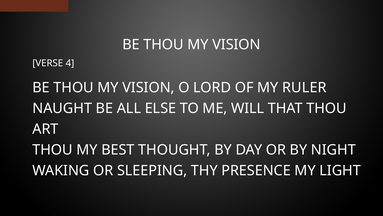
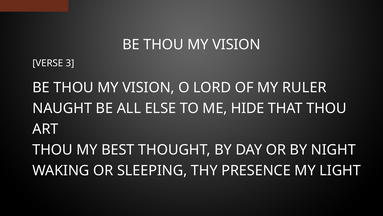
4: 4 -> 3 (70, 63)
WILL: WILL -> HIDE (248, 108)
